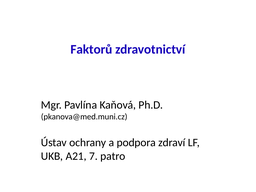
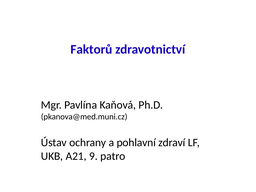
podpora: podpora -> pohlavní (136, 142)
7: 7 -> 9 (93, 156)
